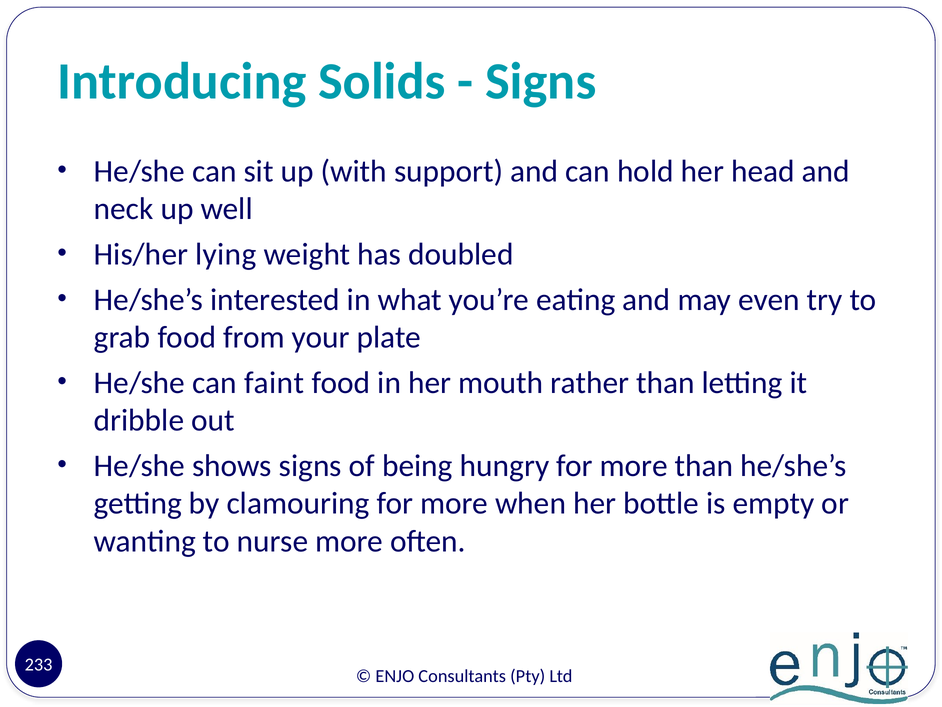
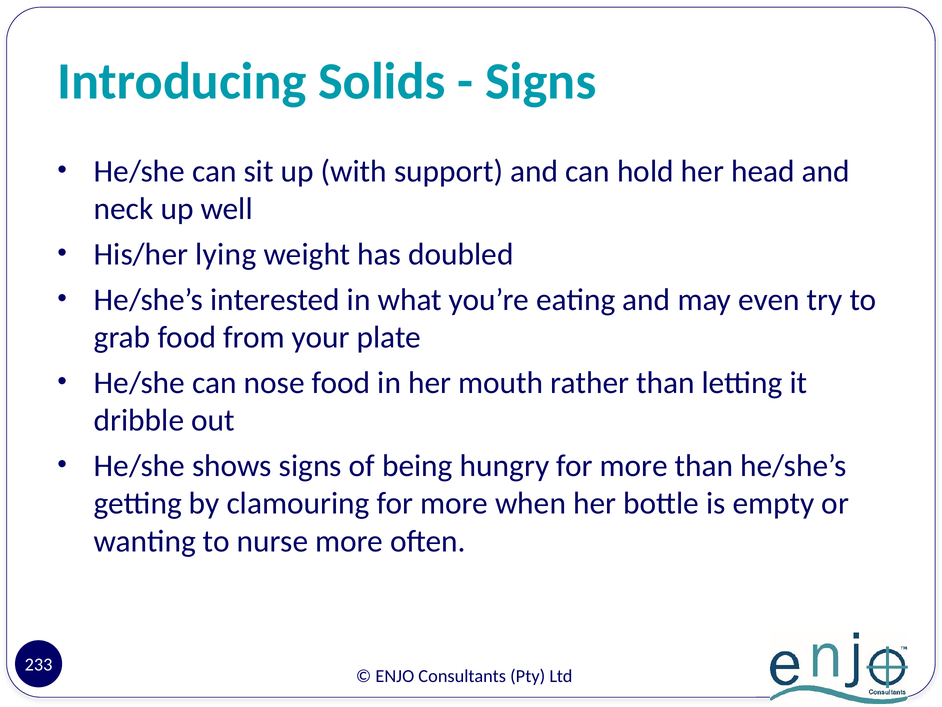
faint: faint -> nose (274, 382)
